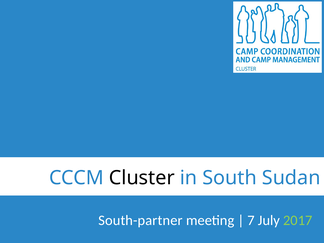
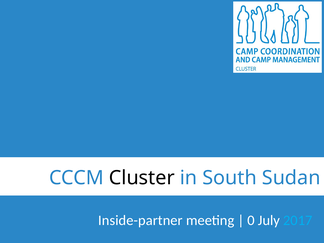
South-partner: South-partner -> Inside-partner (140, 220)
7: 7 -> 0 (251, 220)
2017 colour: light green -> light blue (298, 220)
